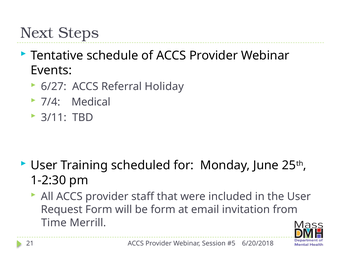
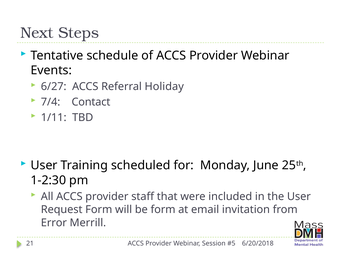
Medical: Medical -> Contact (91, 102)
3/11: 3/11 -> 1/11 (54, 117)
Time: Time -> Error (54, 222)
